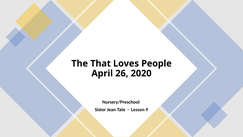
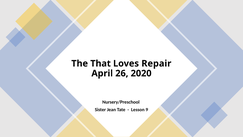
People: People -> Repair (156, 63)
